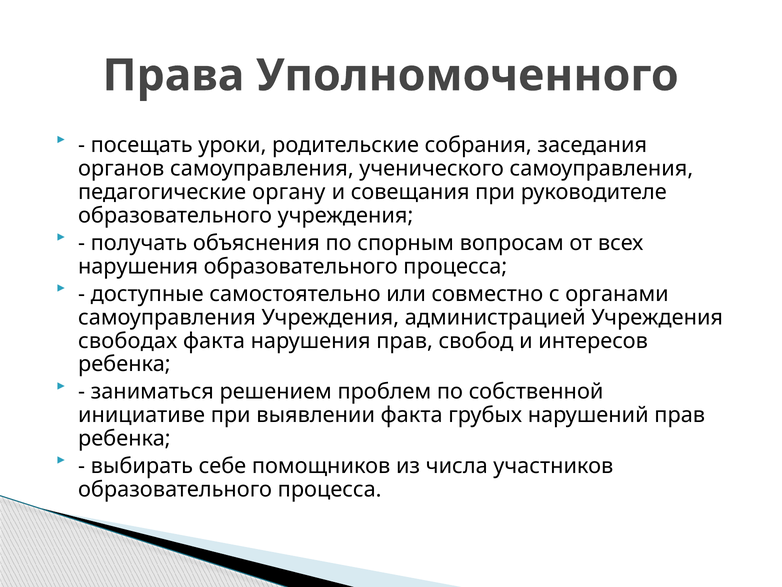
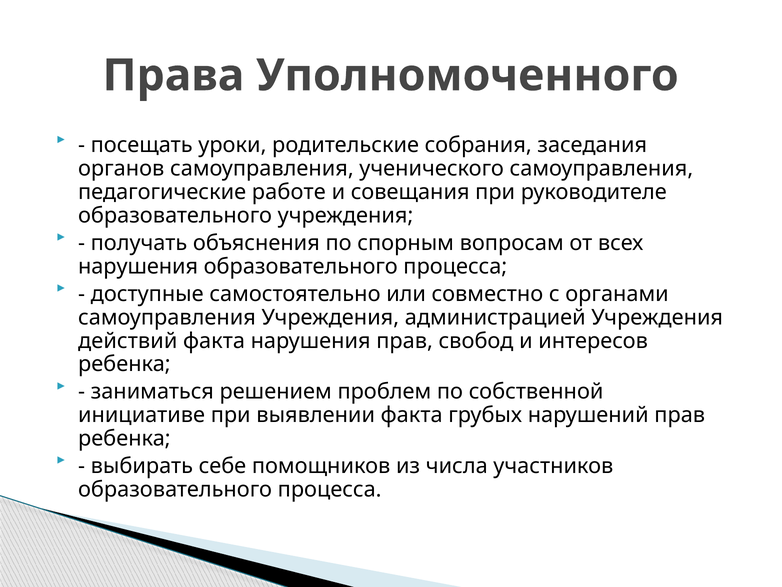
органу: органу -> работе (289, 192)
свободах: свободах -> действий (128, 341)
